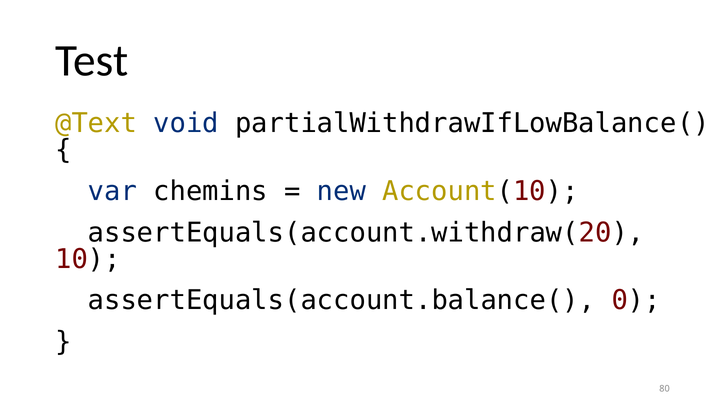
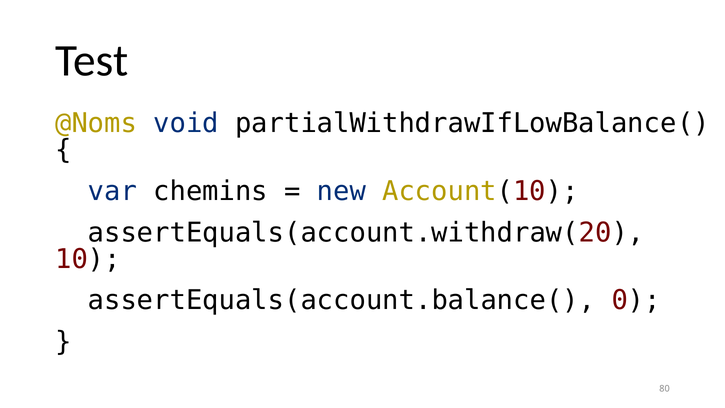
@Text: @Text -> @Noms (96, 123)
